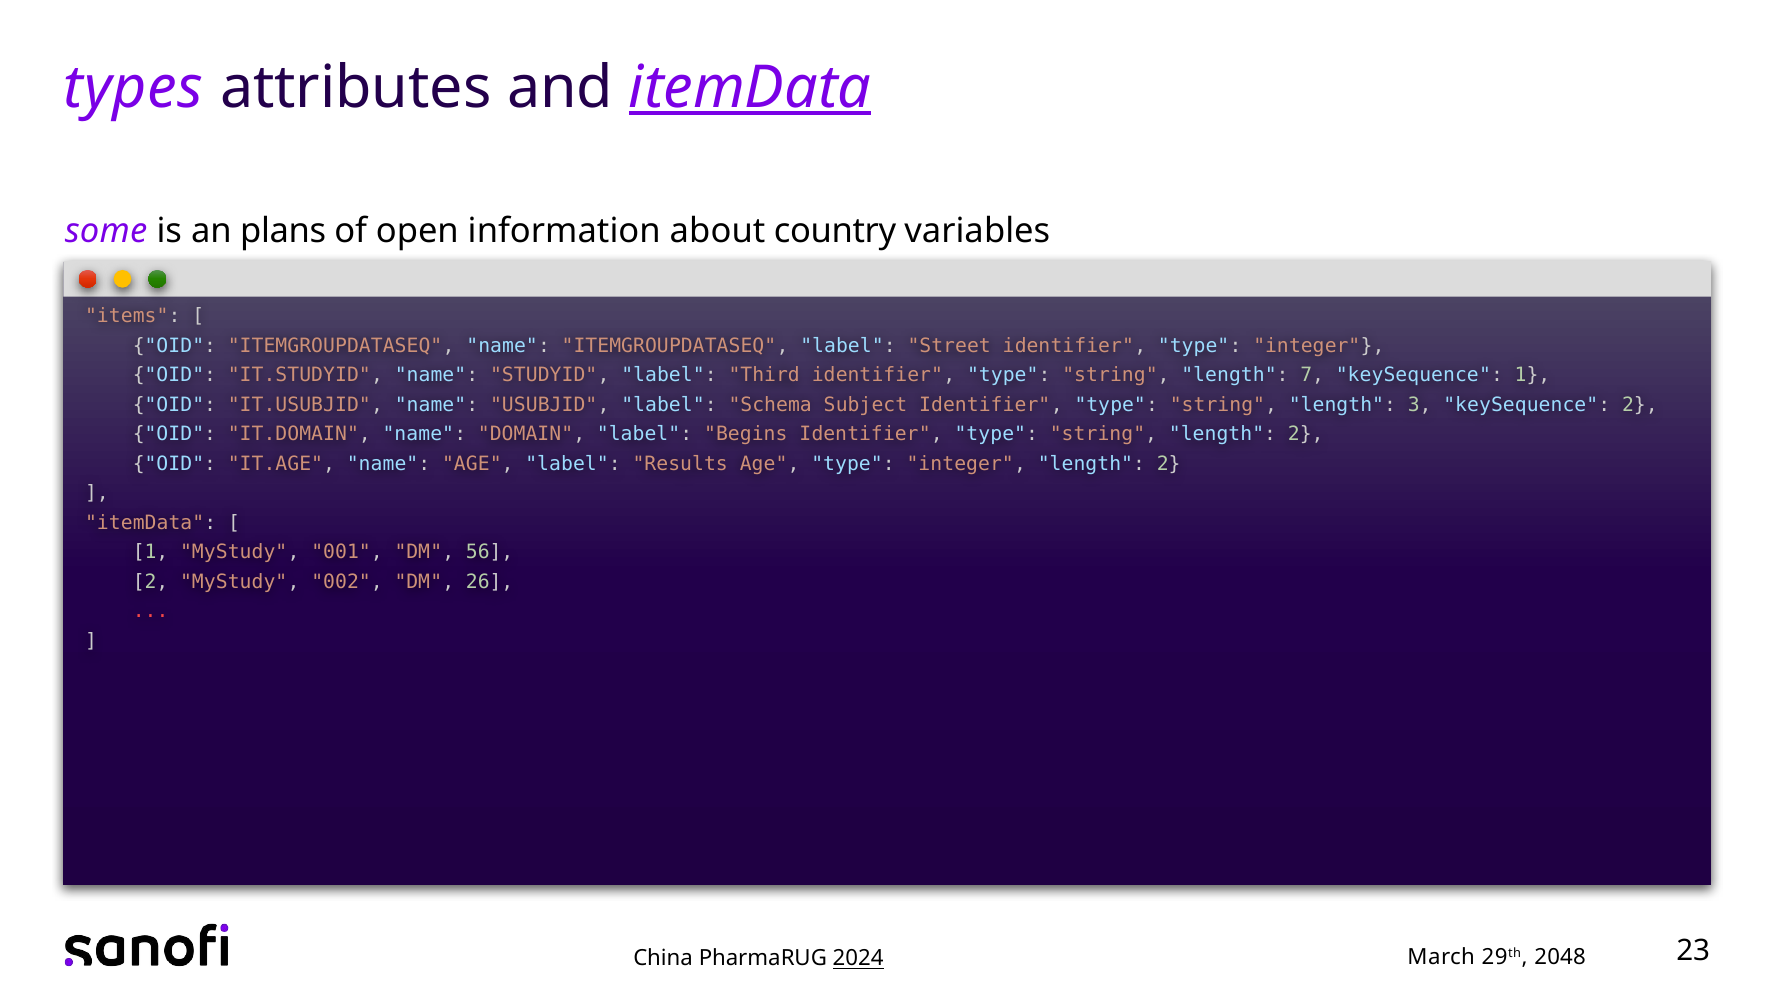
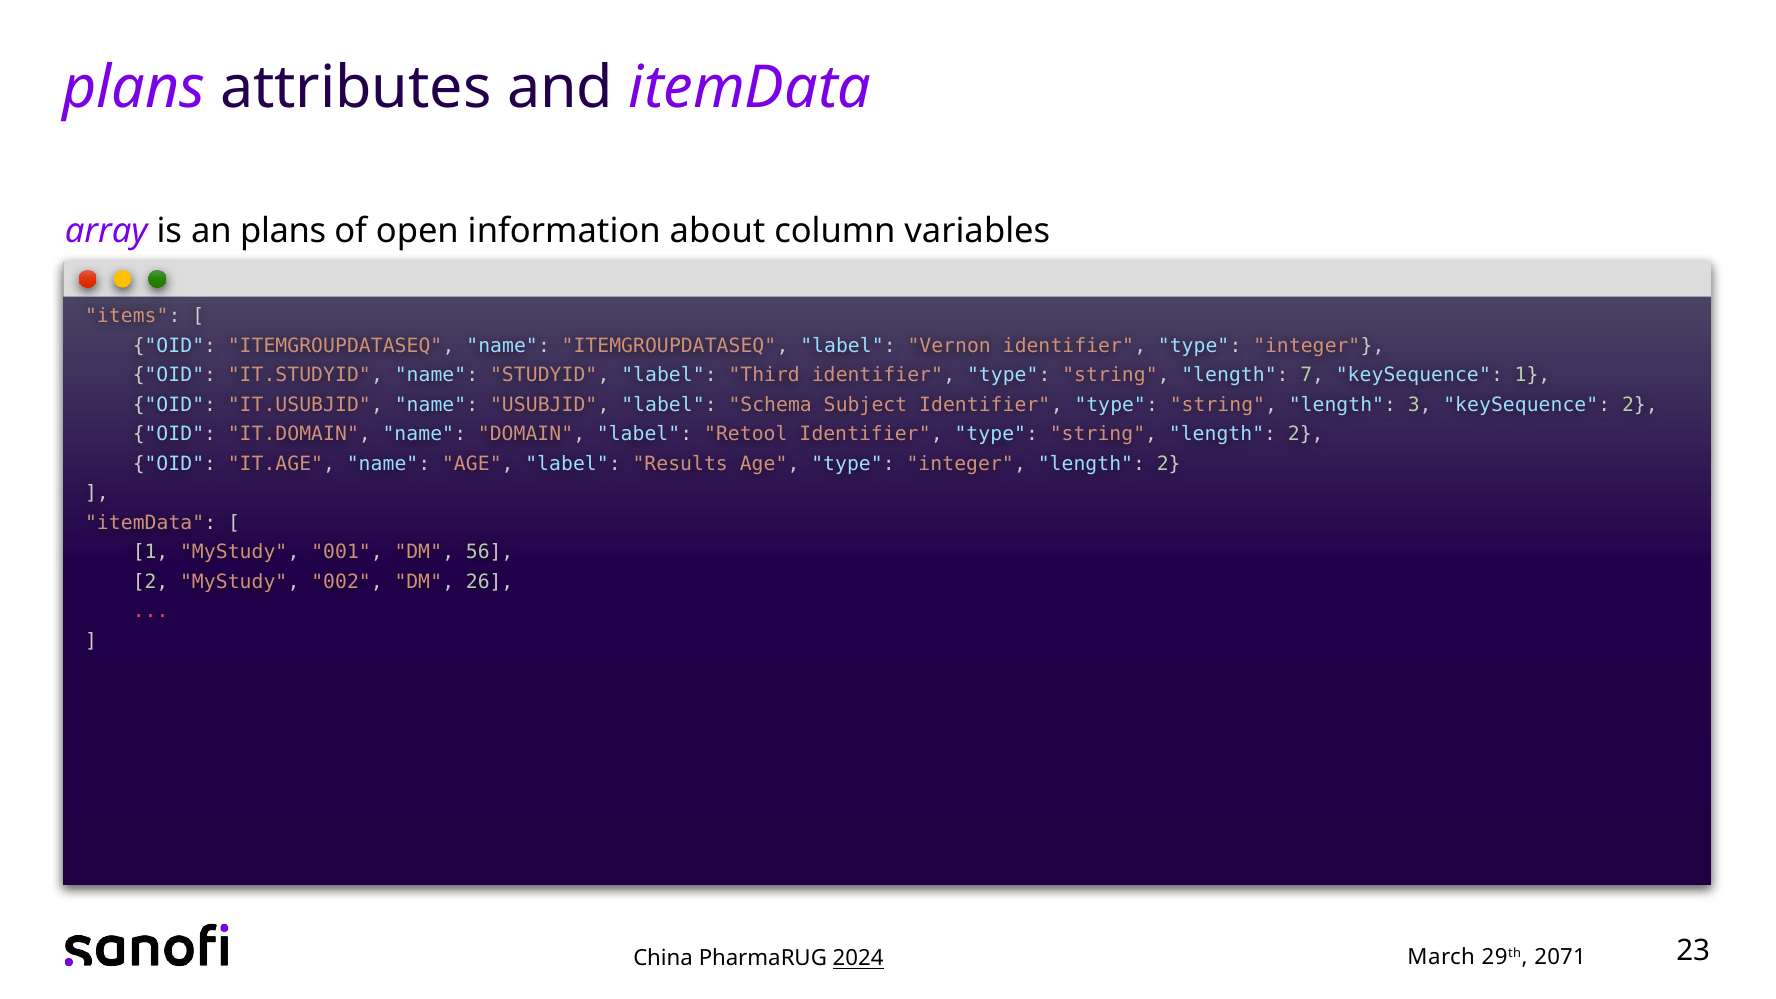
types: types -> plans (134, 88)
itemData underline: present -> none (750, 88)
some: some -> array (106, 231)
country: country -> column (835, 231)
Street: Street -> Vernon (949, 346)
Begins: Begins -> Retool (746, 434)
2048: 2048 -> 2071 (1560, 957)
